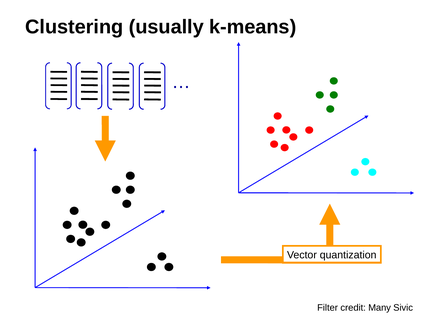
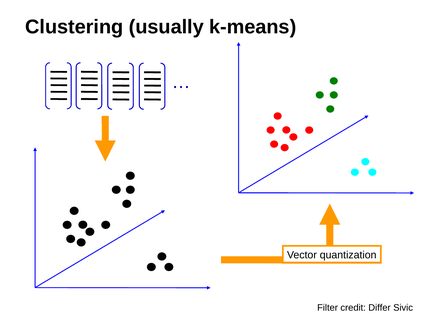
Many: Many -> Differ (380, 308)
